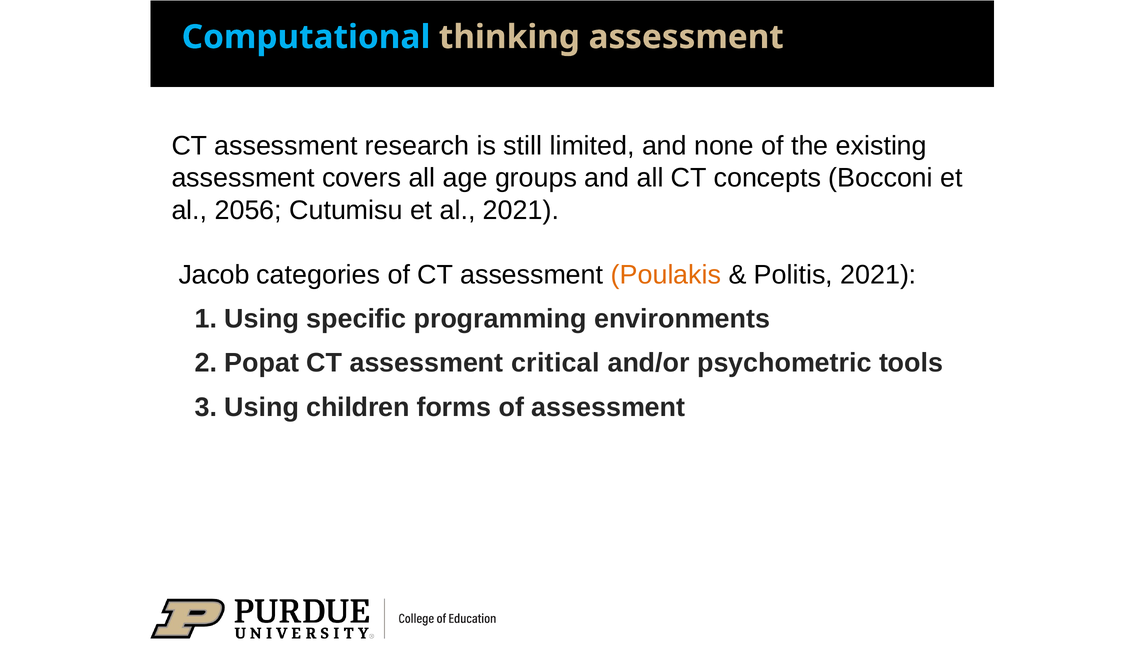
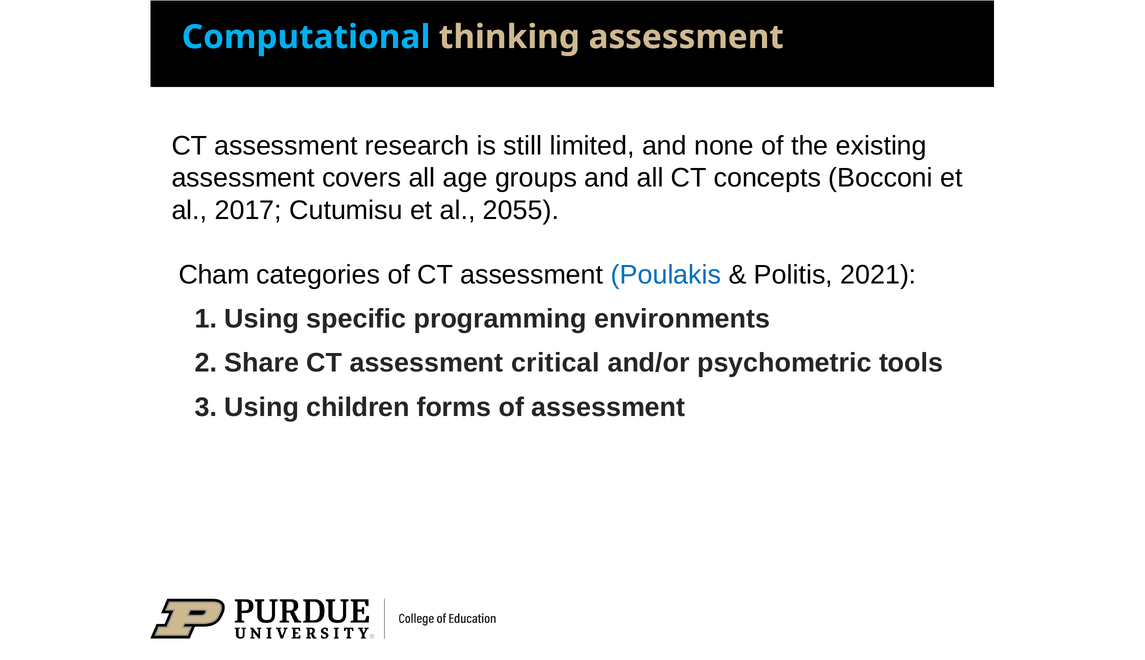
2056: 2056 -> 2017 (248, 210)
al 2021: 2021 -> 2055 (521, 210)
Jacob: Jacob -> Cham (214, 275)
Poulakis colour: orange -> blue (666, 275)
Popat: Popat -> Share (262, 363)
